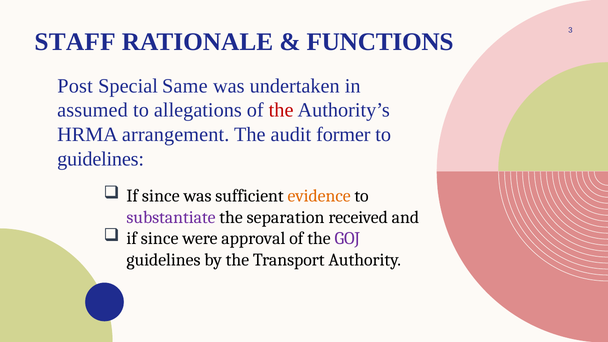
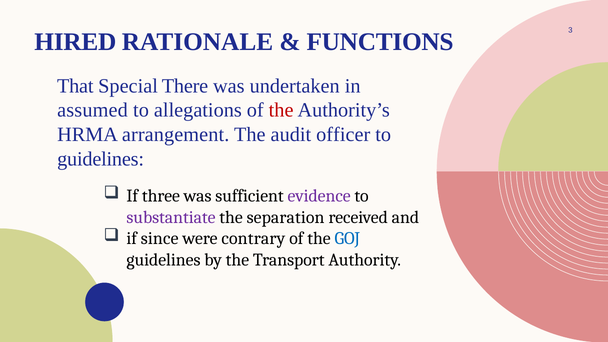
STAFF: STAFF -> HIRED (75, 42)
Post: Post -> That (75, 86)
Same: Same -> There (185, 86)
former: former -> officer (343, 135)
since: since -> three (161, 196)
evidence colour: orange -> purple (319, 196)
approval: approval -> contrary (253, 238)
GOJ colour: purple -> blue (347, 238)
